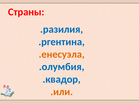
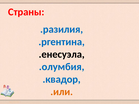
.енесуэла colour: orange -> black (62, 54)
